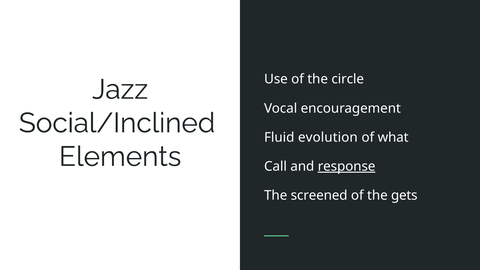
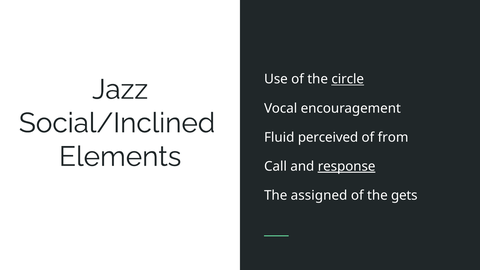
circle underline: none -> present (348, 79)
evolution: evolution -> perceived (328, 137)
what: what -> from (393, 137)
screened: screened -> assigned (319, 195)
